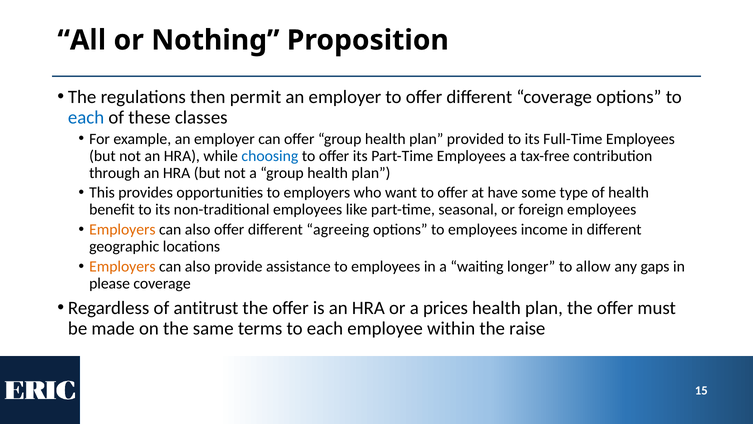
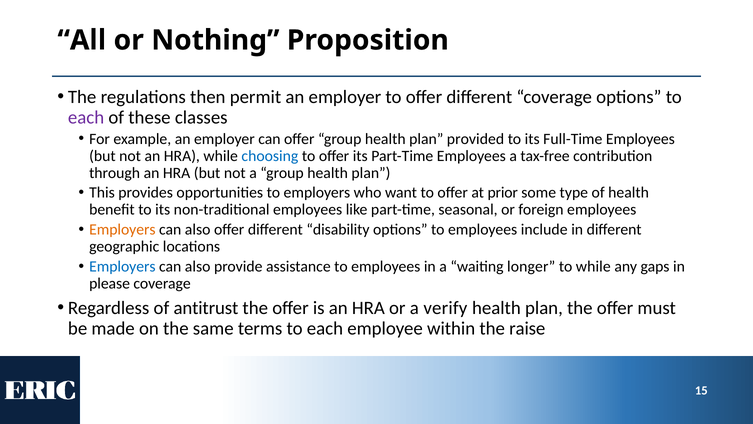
each colour: blue -> purple (86, 117)
have: have -> prior (503, 193)
agreeing: agreeing -> disability (338, 229)
income: income -> include (544, 229)
Employers colour: orange -> blue (122, 266)
to allow: allow -> while (593, 266)
prices: prices -> verify (445, 308)
